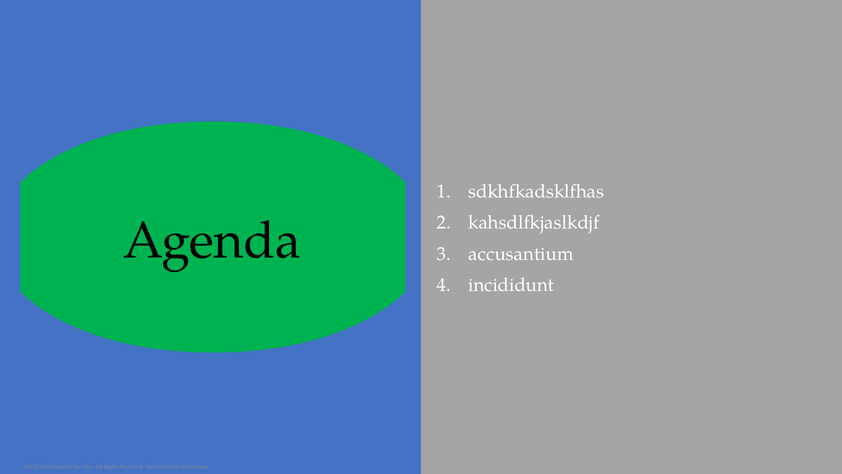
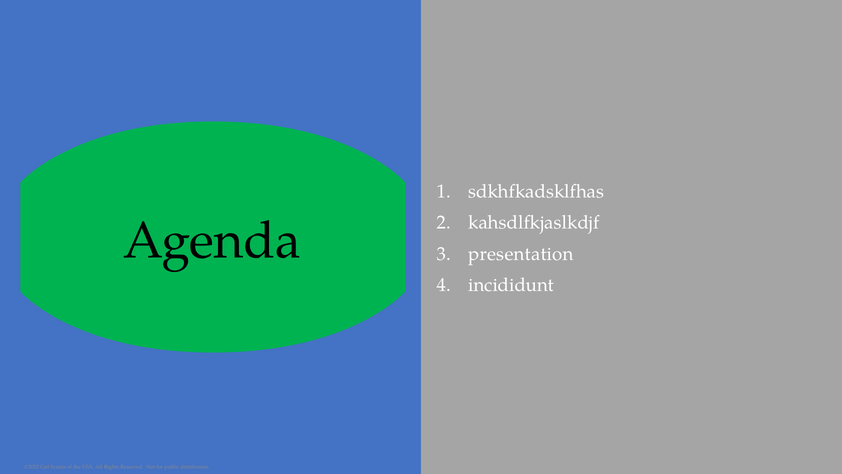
accusantium: accusantium -> presentation (521, 254)
